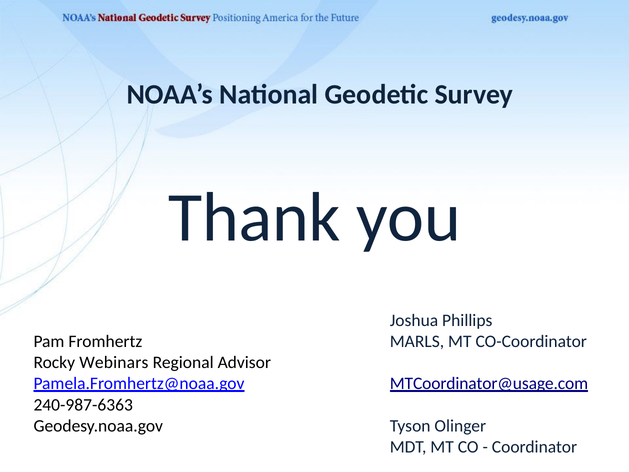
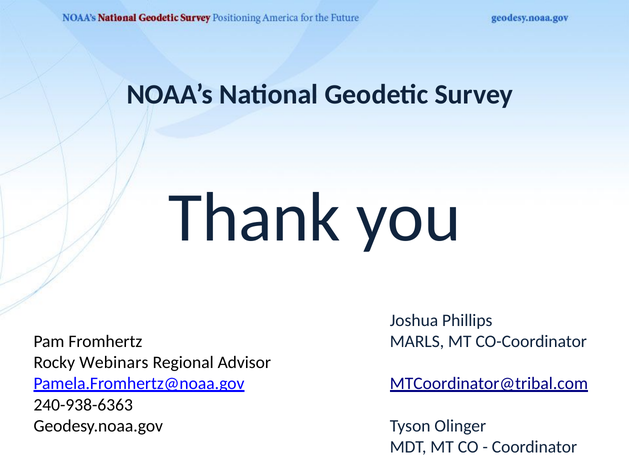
MTCoordinator@usage.com: MTCoordinator@usage.com -> MTCoordinator@tribal.com (489, 383)
240-987-6363: 240-987-6363 -> 240-938-6363 (83, 405)
